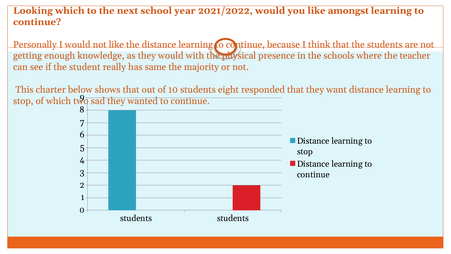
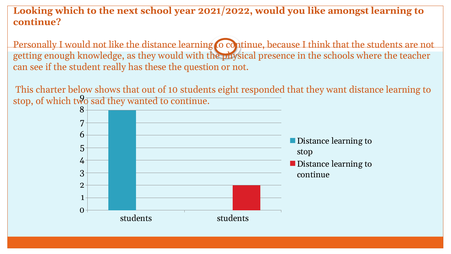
same: same -> these (156, 67)
majority: majority -> question (201, 67)
